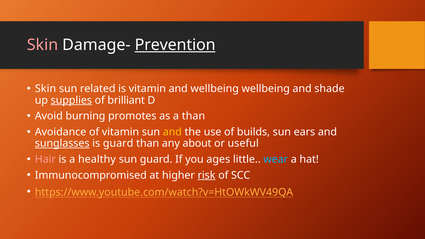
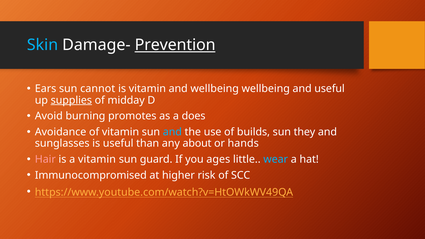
Skin colour: pink -> light blue (43, 45)
Skin: Skin -> Ears (46, 89)
related: related -> cannot (98, 89)
and shade: shade -> useful (330, 89)
brilliant: brilliant -> midday (126, 100)
a than: than -> does (194, 116)
and colour: yellow -> light blue (172, 132)
ears: ears -> they (304, 132)
sunglasses underline: present -> none (62, 143)
is guard: guard -> useful (118, 143)
useful: useful -> hands (243, 143)
a healthy: healthy -> vitamin (97, 159)
risk underline: present -> none (207, 175)
